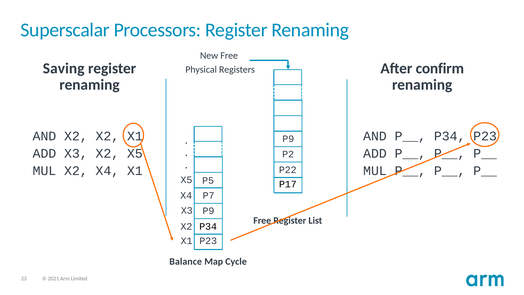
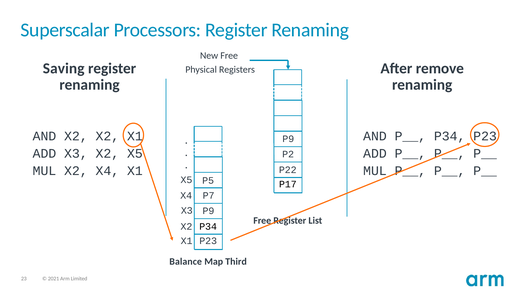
confirm: confirm -> remove (440, 68)
Cycle: Cycle -> Third (236, 261)
